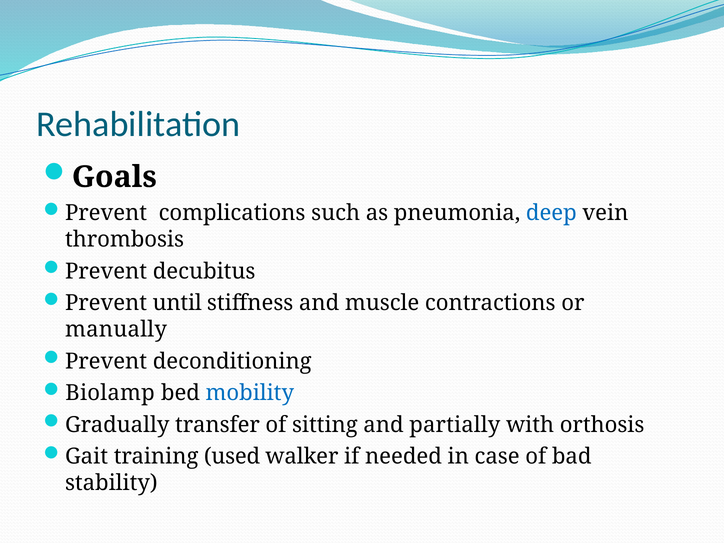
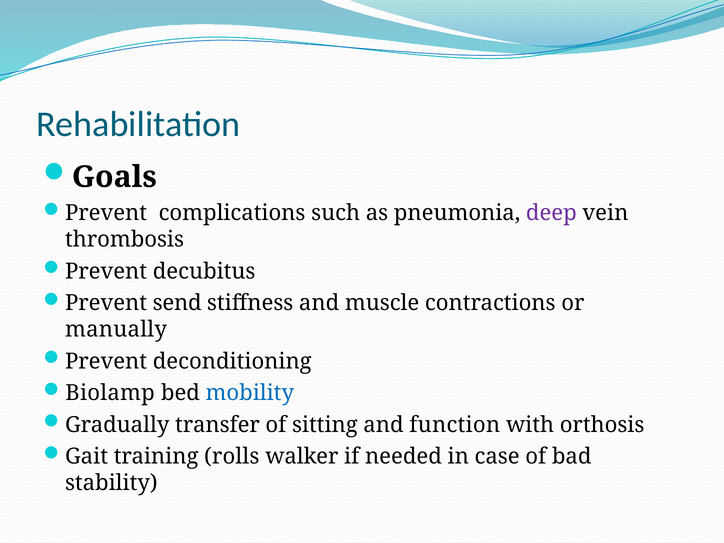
deep colour: blue -> purple (551, 213)
until: until -> send (177, 303)
partially: partially -> function (455, 425)
used: used -> rolls (232, 457)
